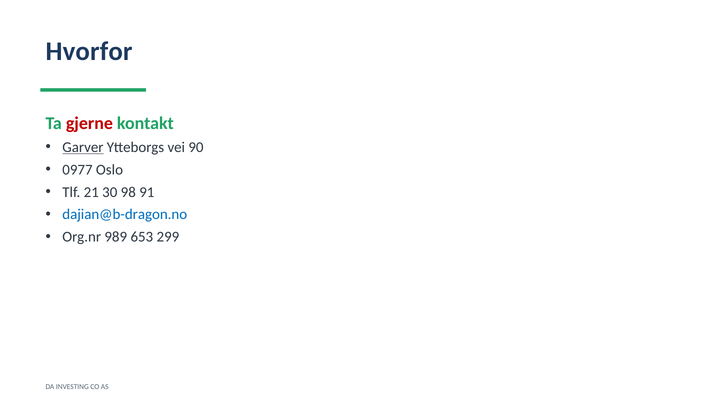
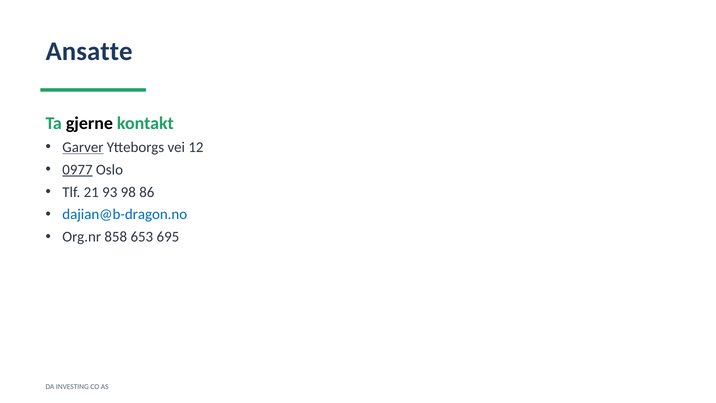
Hvorfor: Hvorfor -> Ansatte (89, 51)
gjerne colour: red -> black (89, 123)
90: 90 -> 12 (196, 147)
0977 underline: none -> present (77, 170)
30: 30 -> 93 (110, 192)
91: 91 -> 86 (147, 192)
989: 989 -> 858 (116, 237)
299: 299 -> 695 (168, 237)
